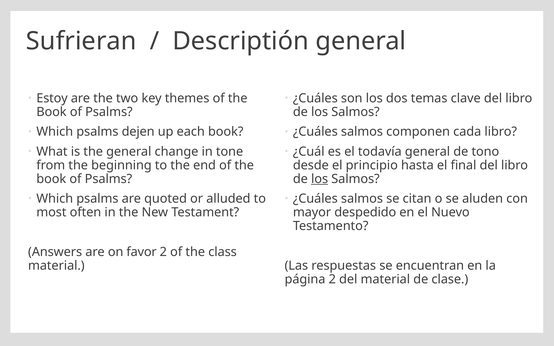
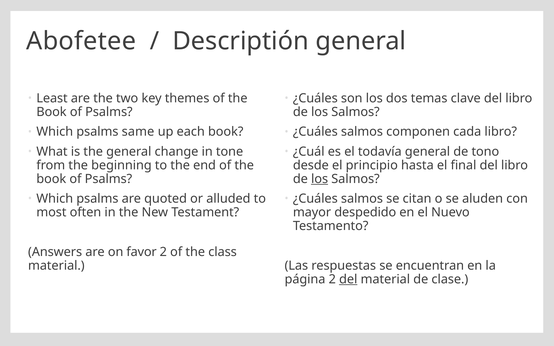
Sufrieran: Sufrieran -> Abofetee (81, 41)
Estoy: Estoy -> Least (52, 98)
dejen: dejen -> same (138, 132)
del underline: none -> present (348, 279)
